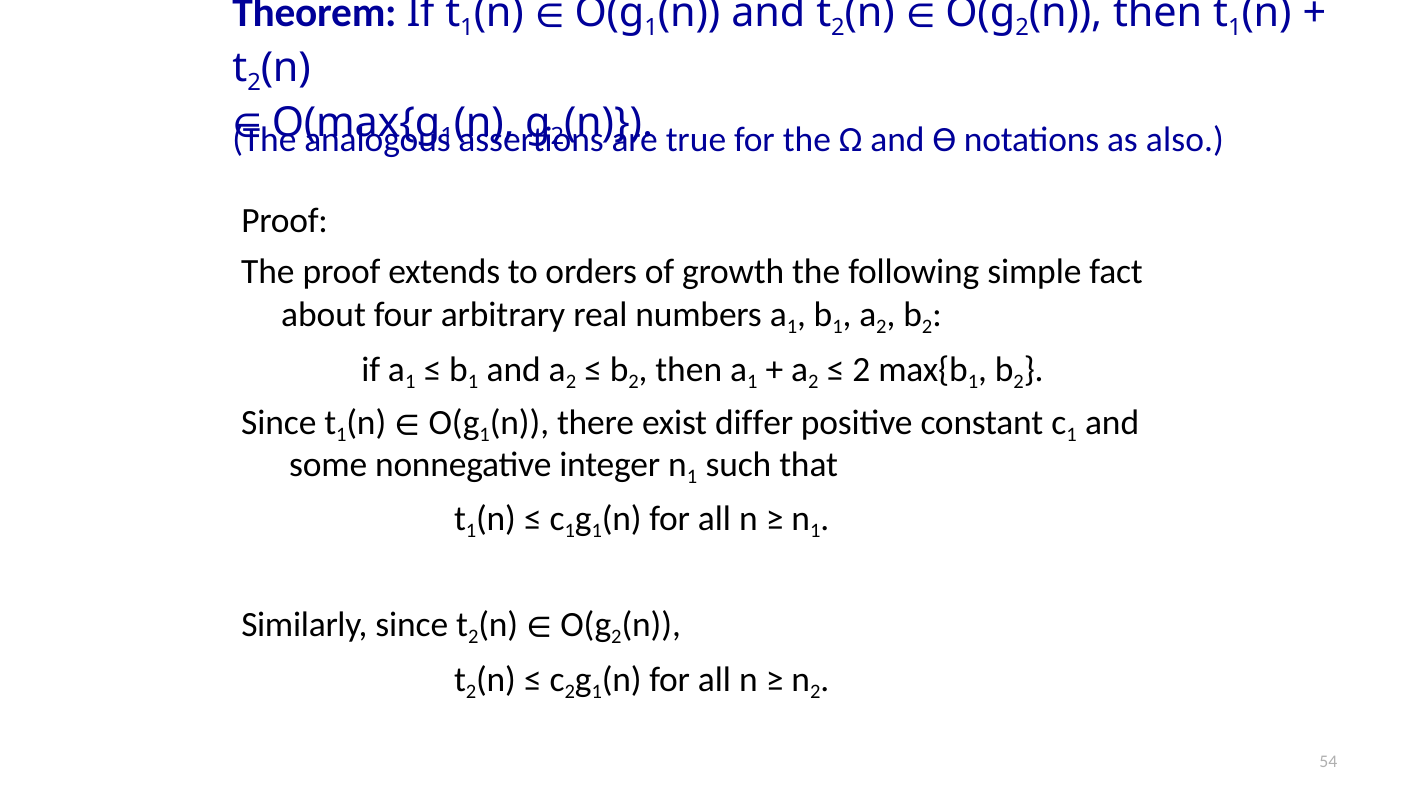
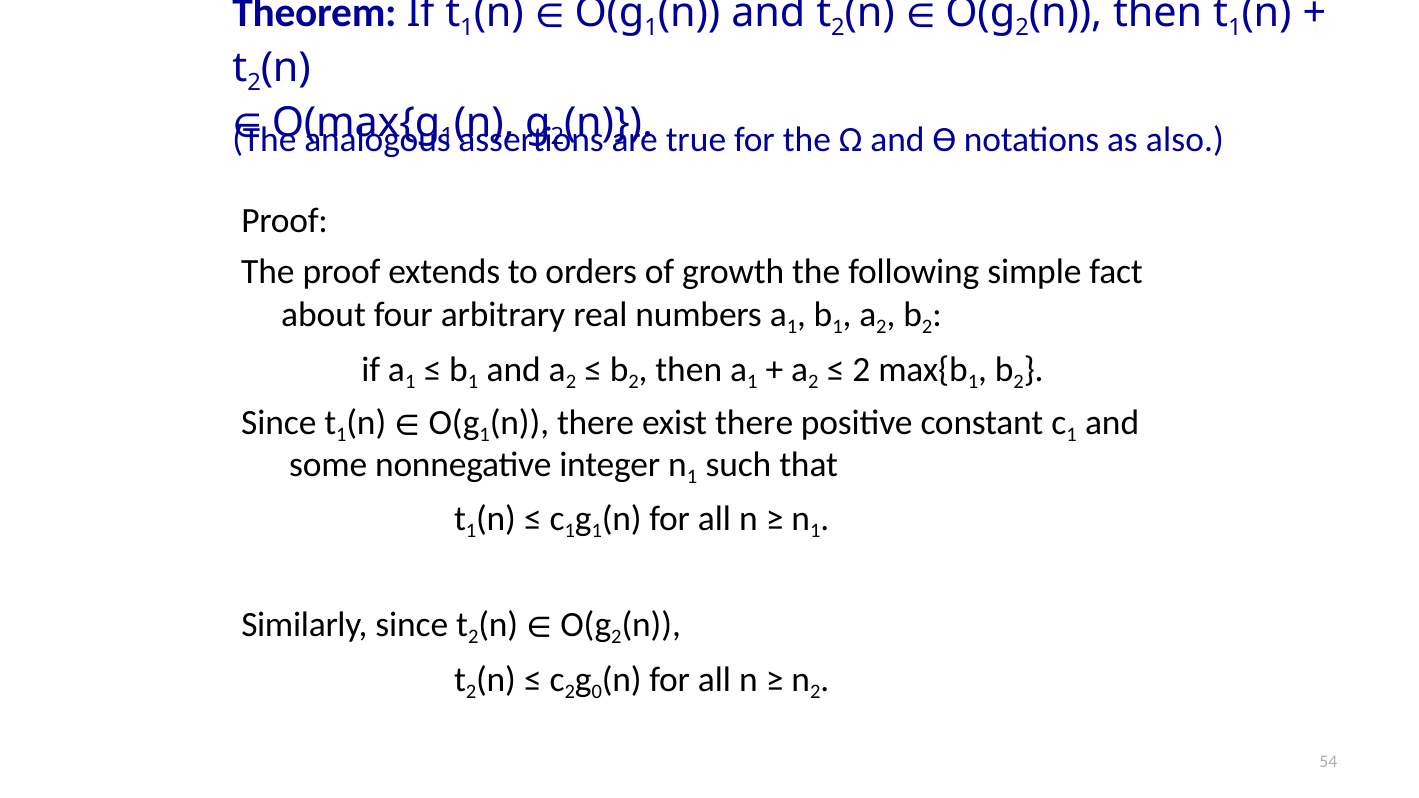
exist differ: differ -> there (754, 423)
1: 1 -> 0 (597, 692)
